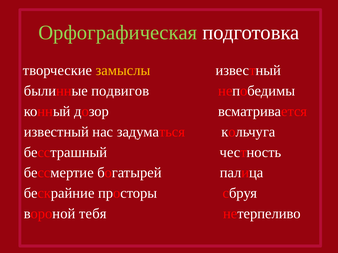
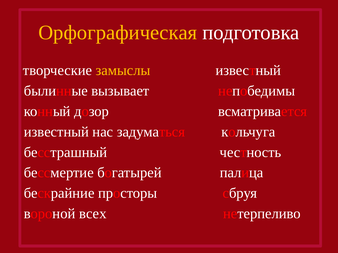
Орфографическая colour: light green -> yellow (118, 33)
подвигов: подвигов -> вызывает (120, 91)
тебя: тебя -> всех (93, 214)
